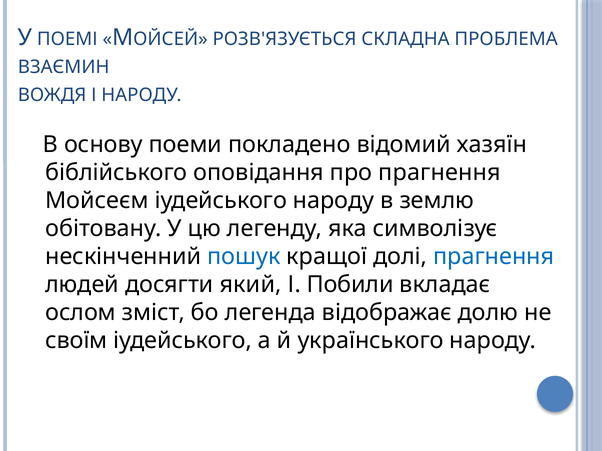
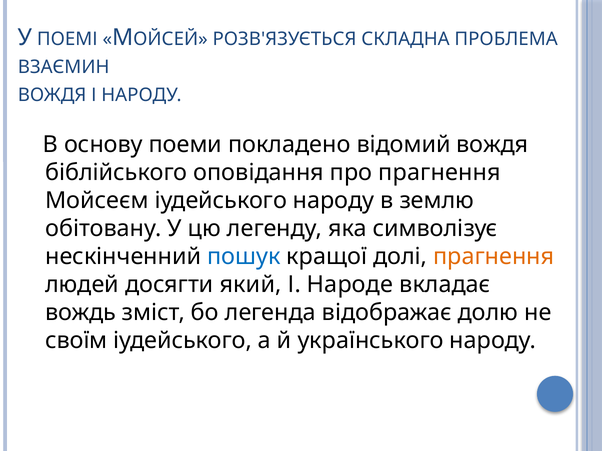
відомий хазяїн: хазяїн -> вождя (492, 145)
прагнення colour: blue -> orange (494, 257)
Побили: Побили -> Народе (350, 285)
ослом: ослом -> вождь (81, 313)
